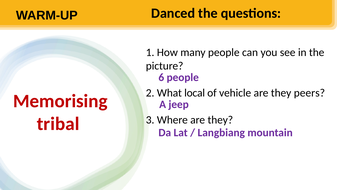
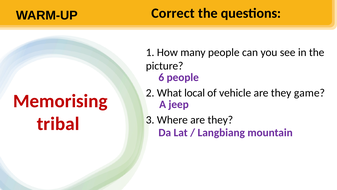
Danced: Danced -> Correct (173, 13)
peers: peers -> game (309, 93)
